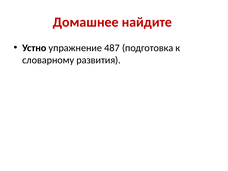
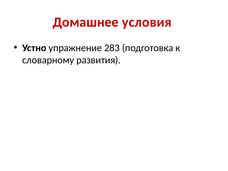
найдите: найдите -> условия (147, 22)
487: 487 -> 283 (112, 48)
